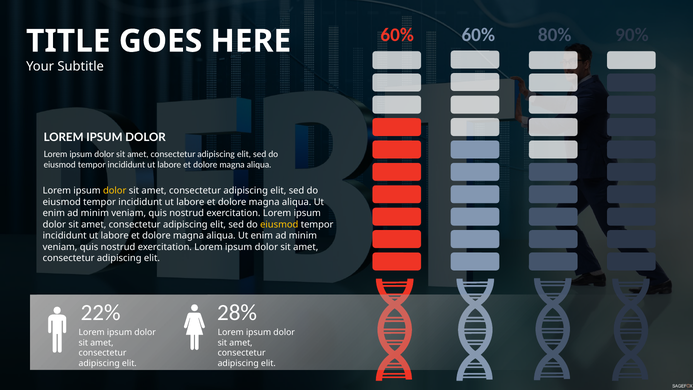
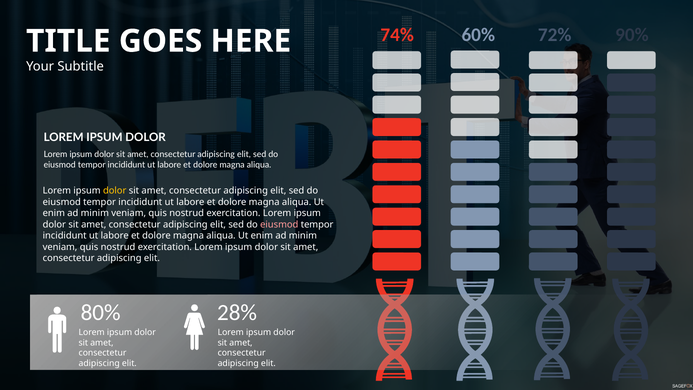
60%: 60% -> 74% (397, 35)
80%: 80% -> 72% (555, 35)
eiusmod colour: yellow -> pink (279, 224)
22%: 22% -> 80% (101, 313)
